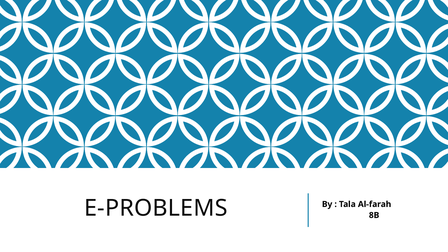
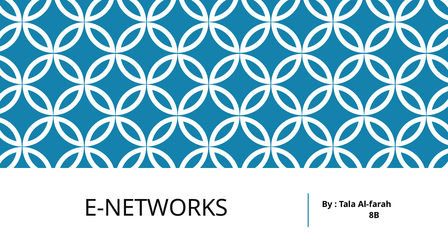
E-PROBLEMS: E-PROBLEMS -> E-NETWORKS (156, 208)
